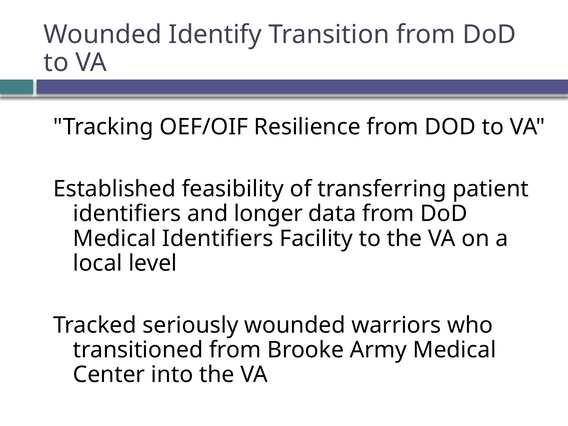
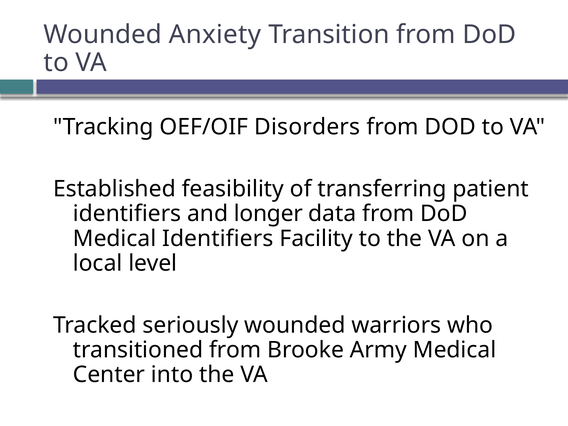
Identify: Identify -> Anxiety (215, 34)
Resilience: Resilience -> Disorders (307, 127)
